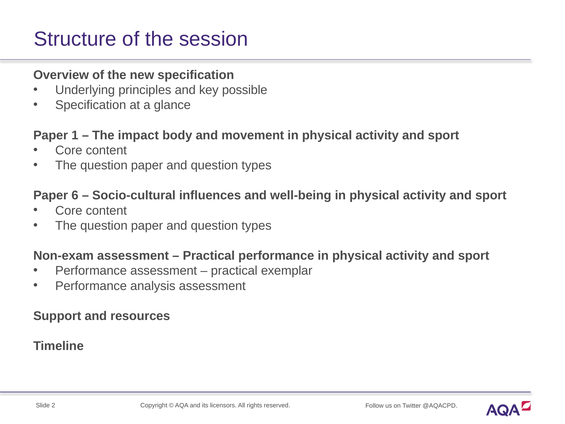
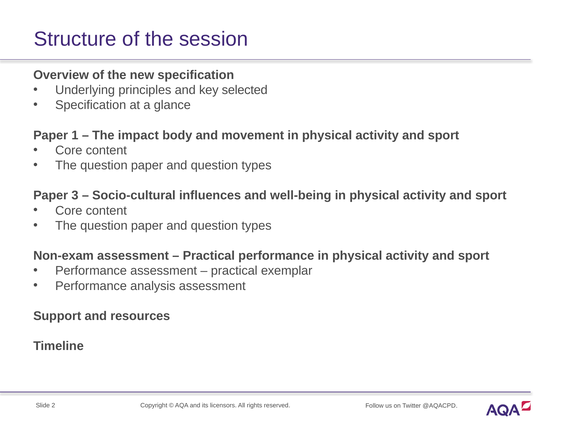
possible: possible -> selected (245, 90)
6: 6 -> 3 (75, 195)
